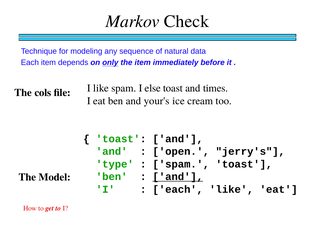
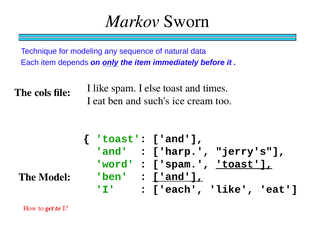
Check: Check -> Sworn (187, 21)
your's: your's -> such's (157, 100)
open: open -> harp (181, 151)
type: type -> word (115, 164)
toast underline: none -> present (244, 164)
